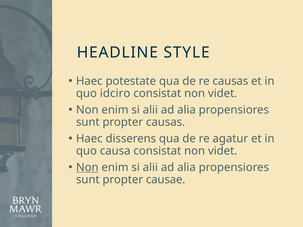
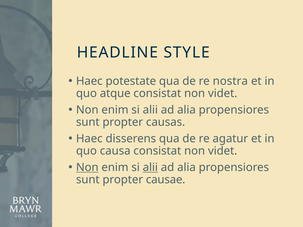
re causas: causas -> nostra (230, 81)
idciro: idciro -> atque (115, 93)
alii underline: none -> present (150, 168)
